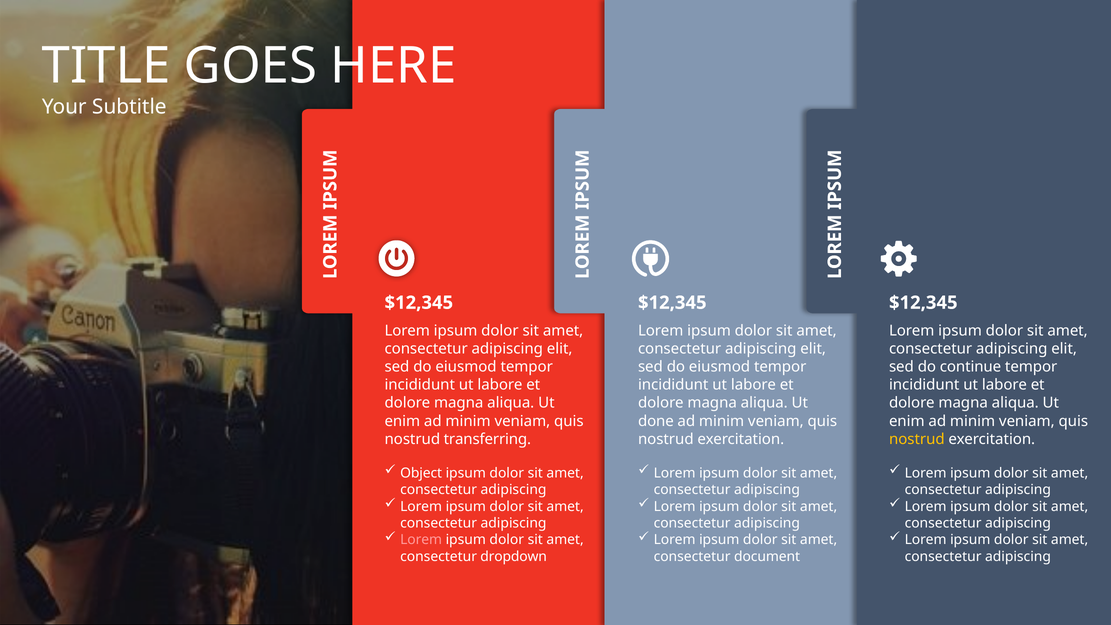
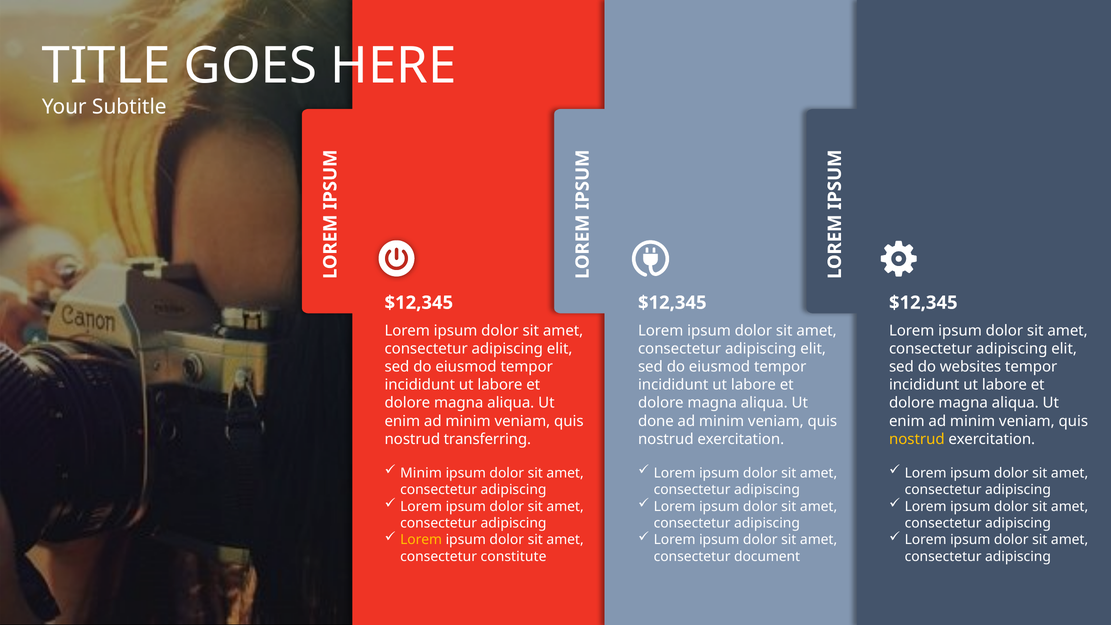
continue: continue -> websites (971, 367)
Object: Object -> Minim (421, 473)
Lorem colour: pink -> yellow (421, 540)
dropdown: dropdown -> constitute (514, 556)
